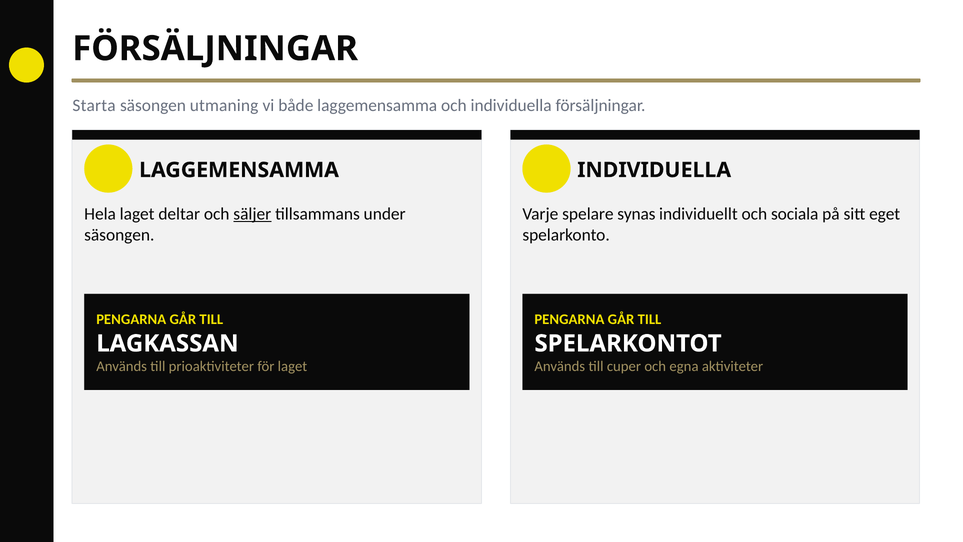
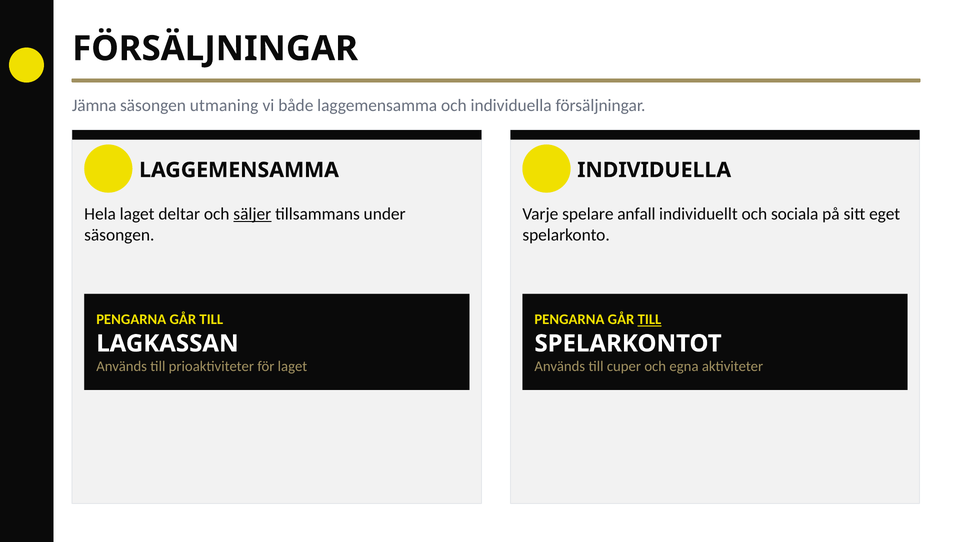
Starta: Starta -> Jämna (94, 105)
synas: synas -> anfall (636, 214)
TILL underline: none -> present (649, 319)
